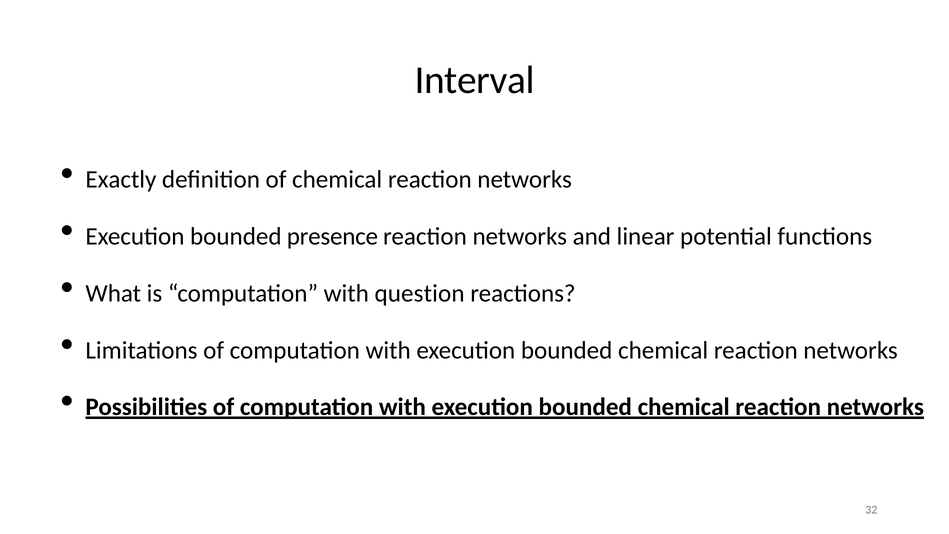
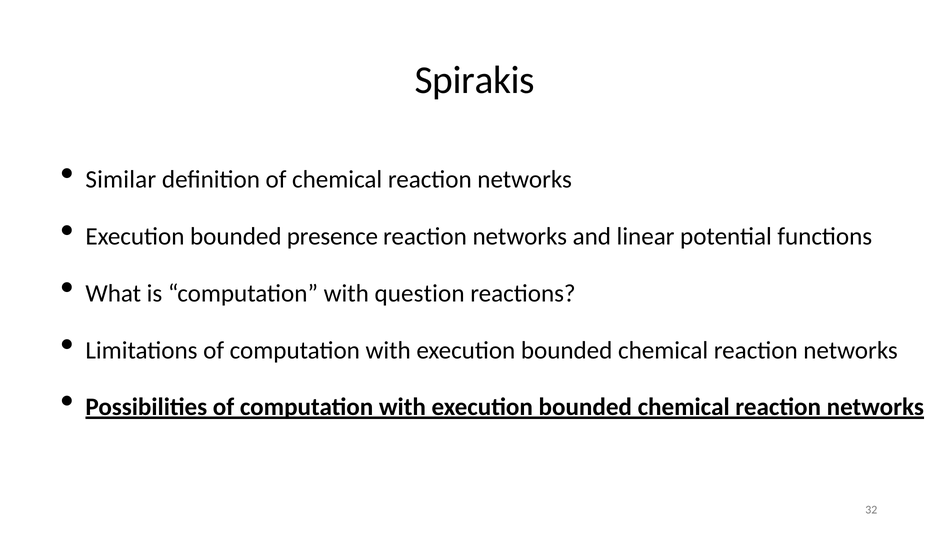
Interval: Interval -> Spirakis (475, 80)
Exactly: Exactly -> Similar (121, 180)
